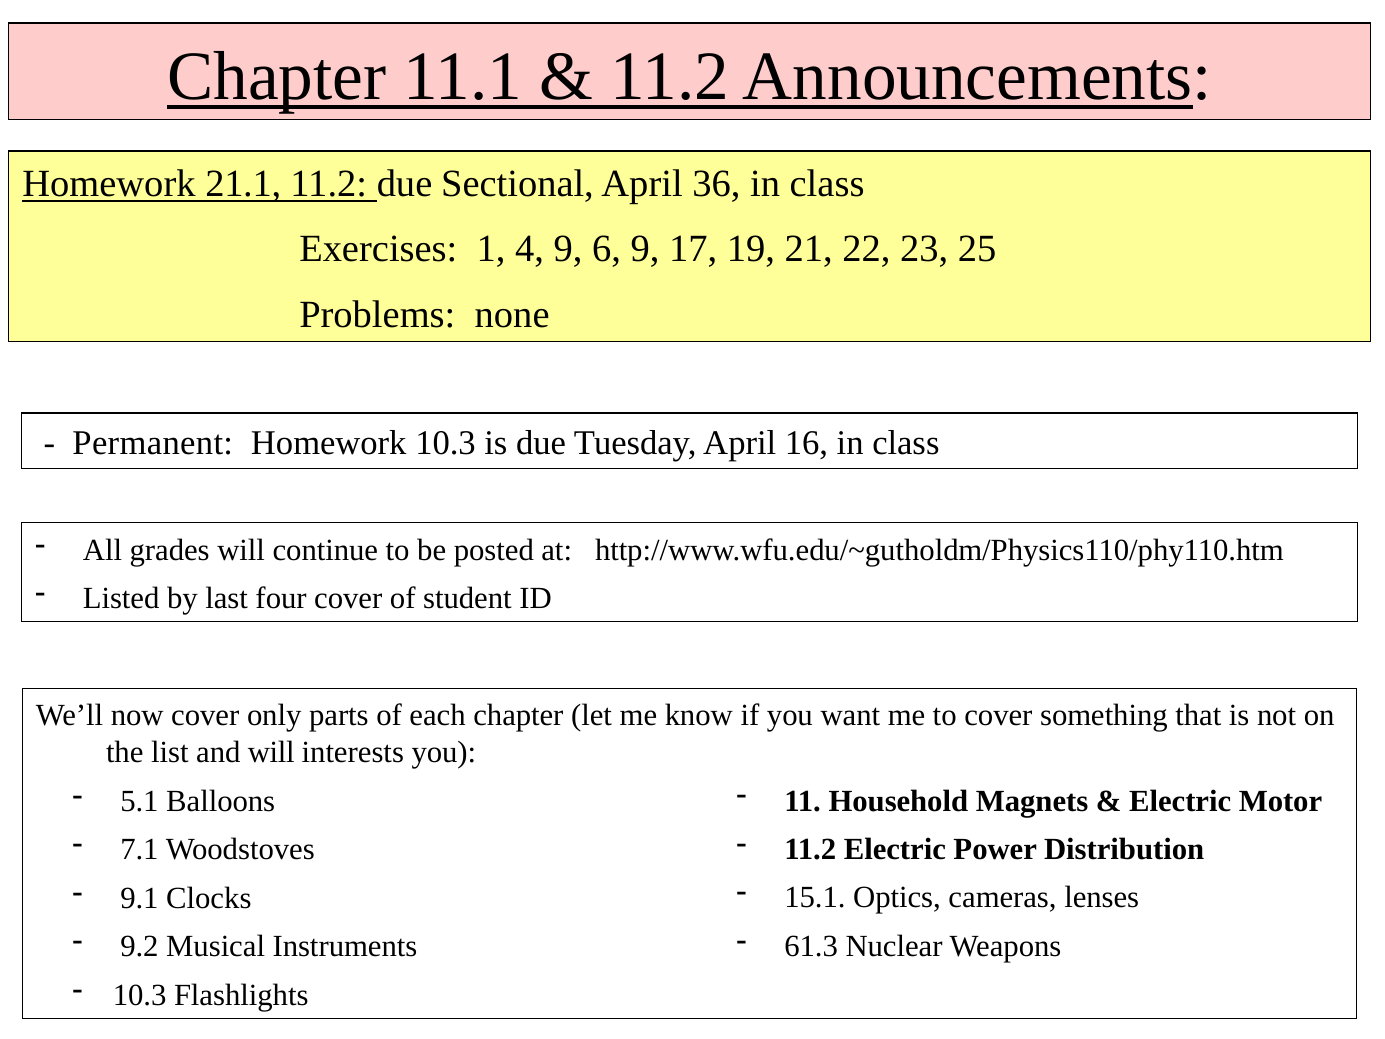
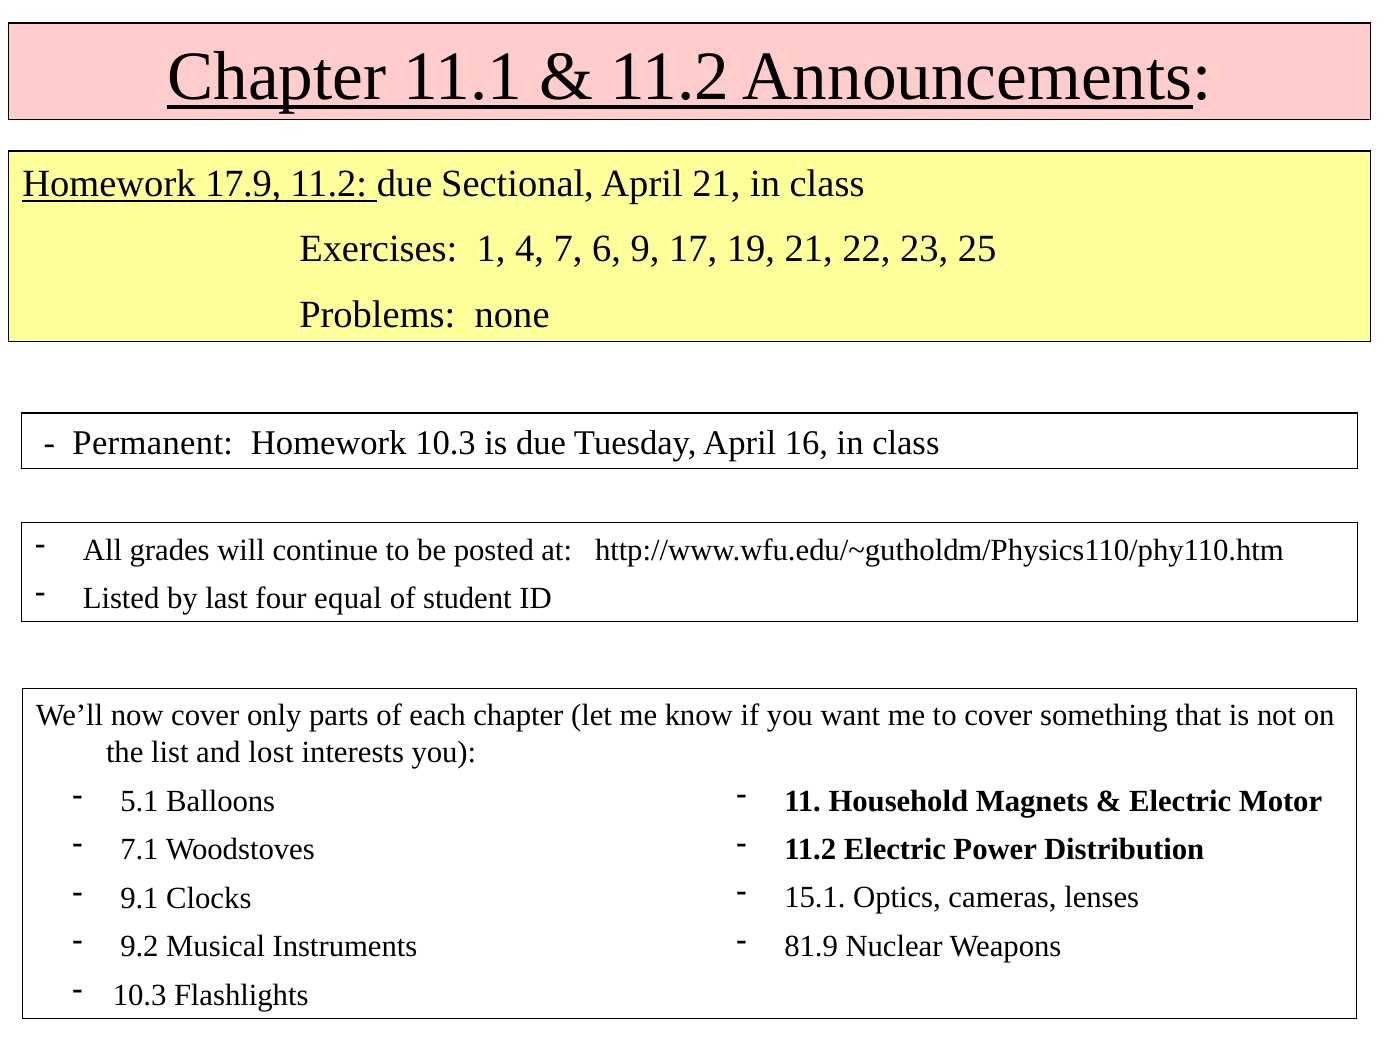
21.1: 21.1 -> 17.9 (243, 184)
April 36: 36 -> 21 (716, 184)
4 9: 9 -> 7 (568, 249)
four cover: cover -> equal (348, 598)
and will: will -> lost (271, 753)
61.3: 61.3 -> 81.9 (811, 946)
